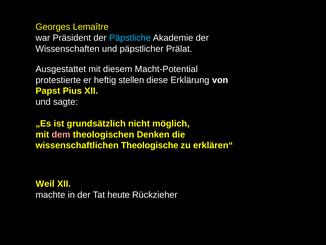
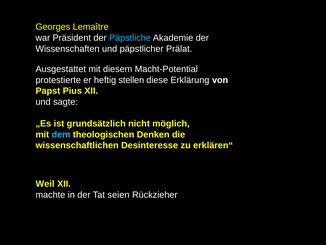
dem colour: pink -> light blue (61, 134)
Theologische: Theologische -> Desinteresse (150, 145)
heute: heute -> seien (118, 194)
